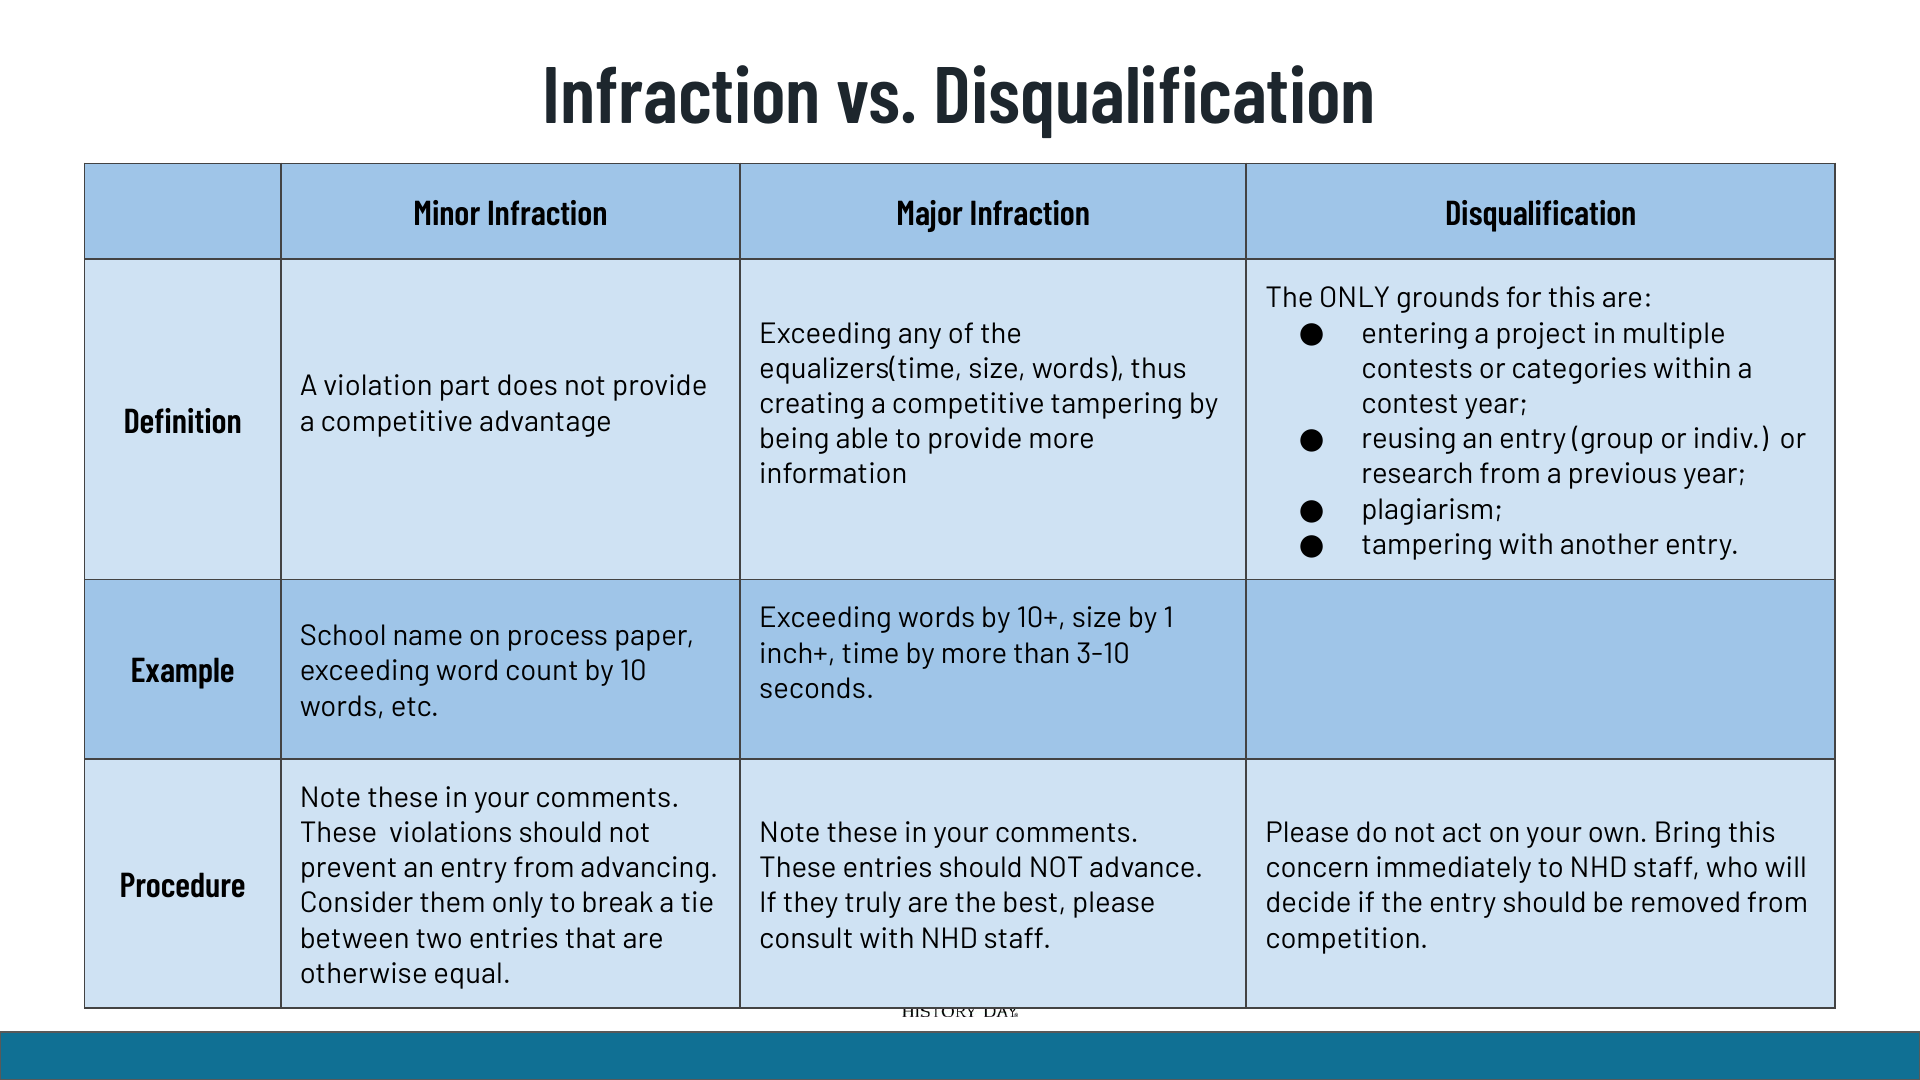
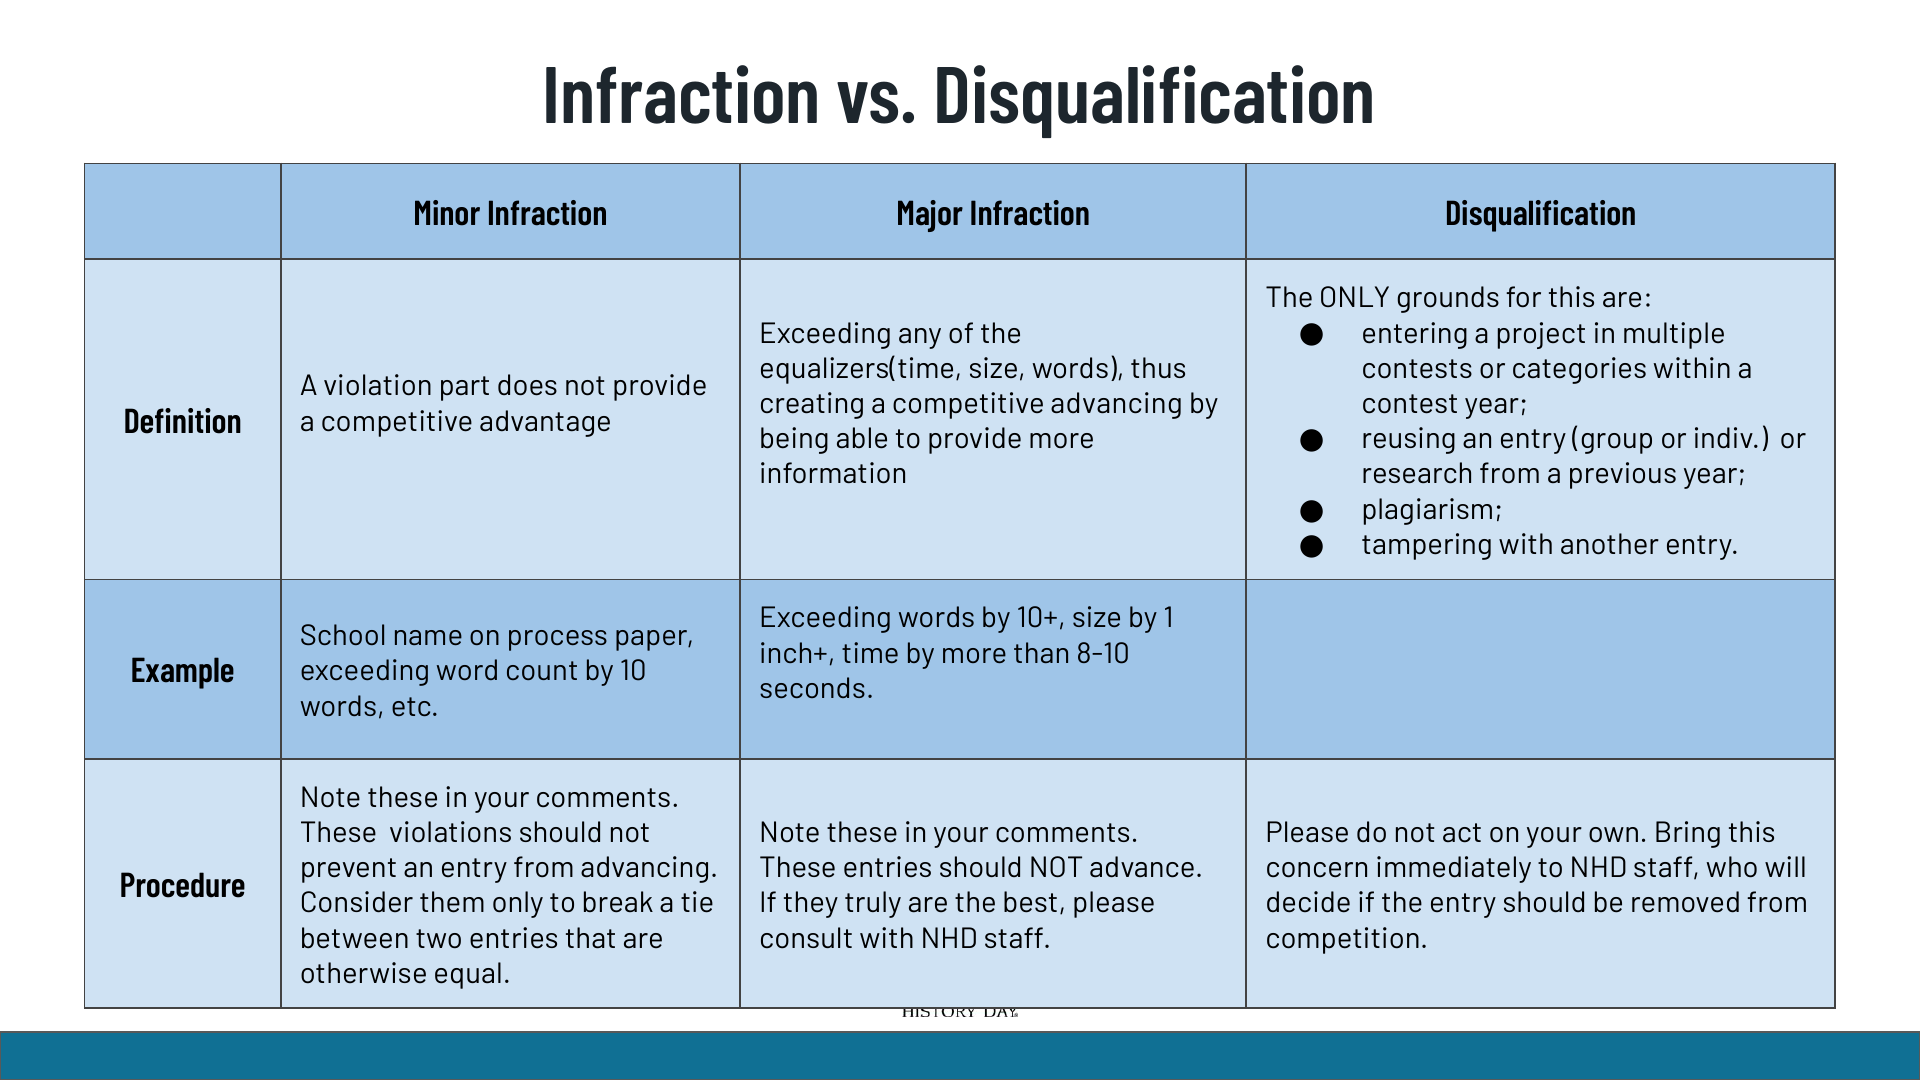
competitive tampering: tampering -> advancing (1117, 404)
3-10: 3-10 -> 8-10 (1103, 654)
